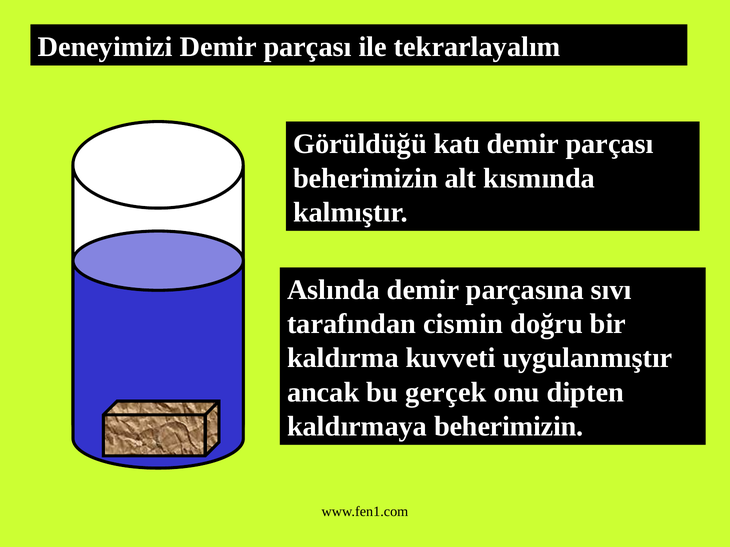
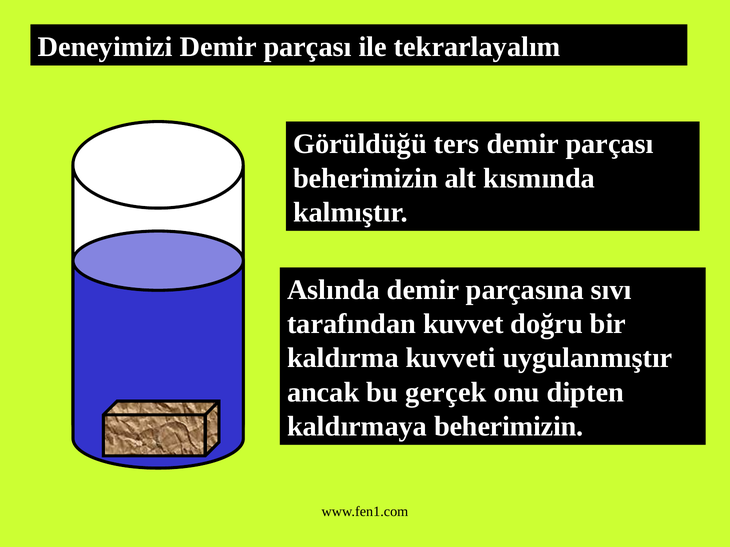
katı: katı -> ters (457, 144)
cismin: cismin -> kuvvet (463, 324)
